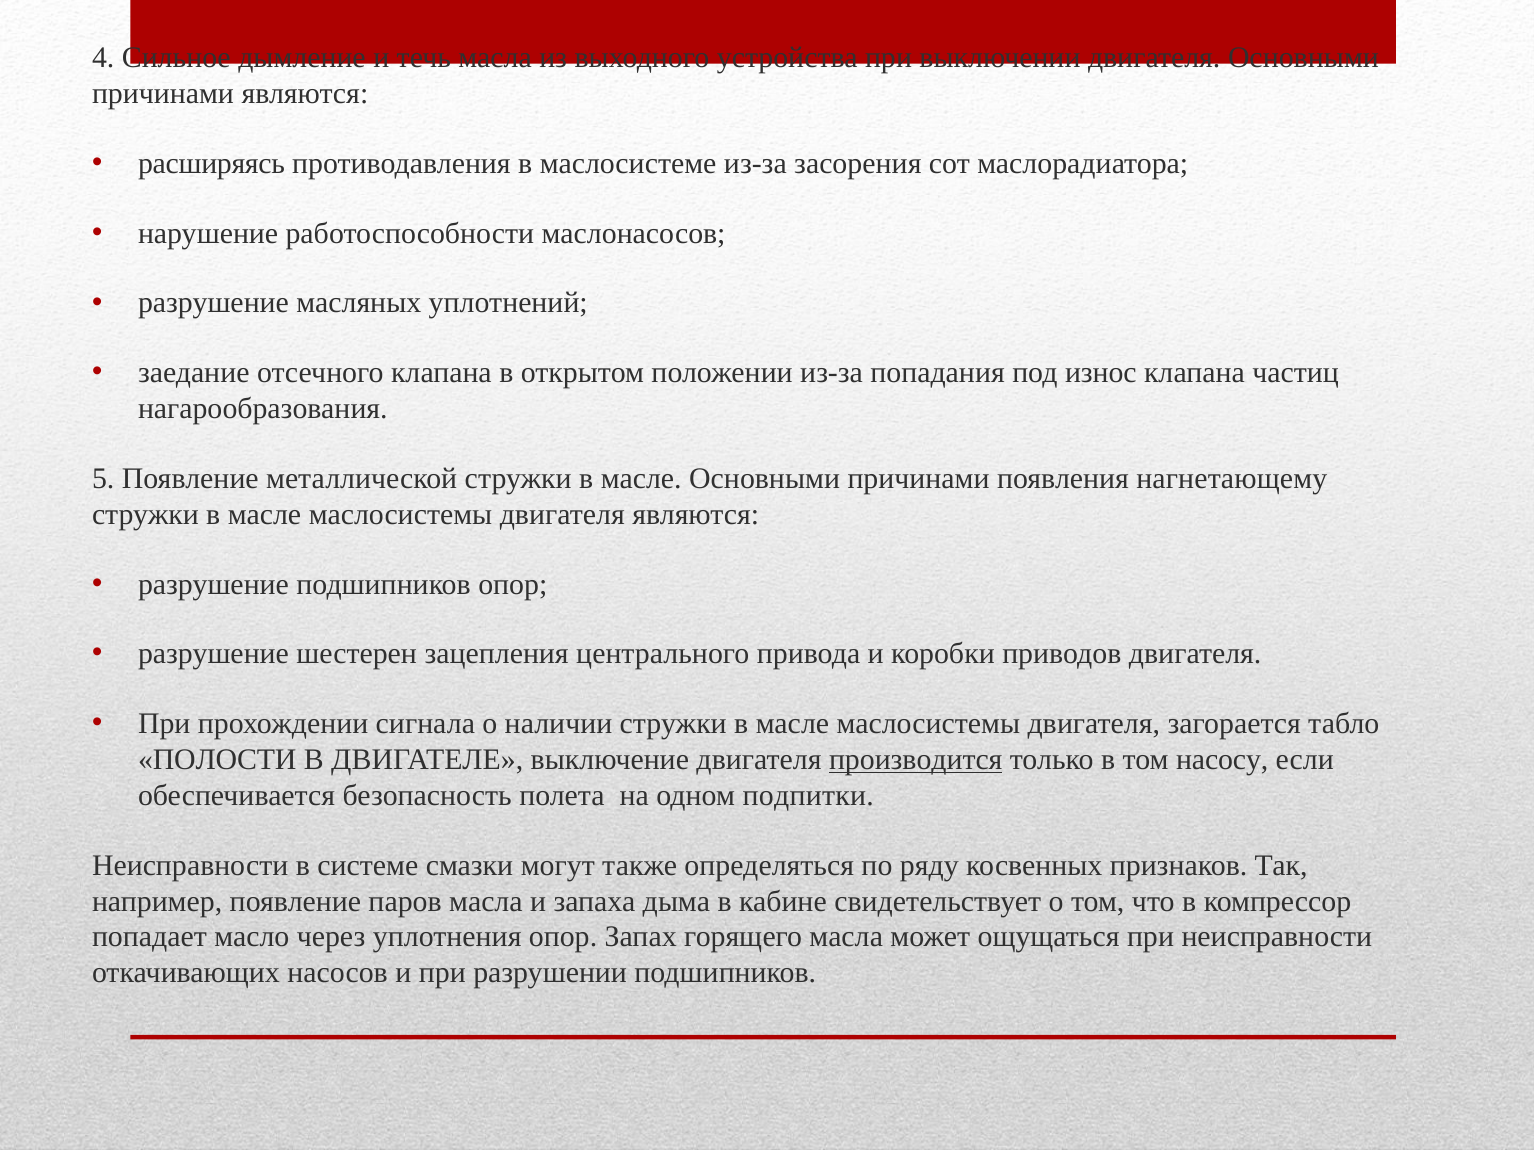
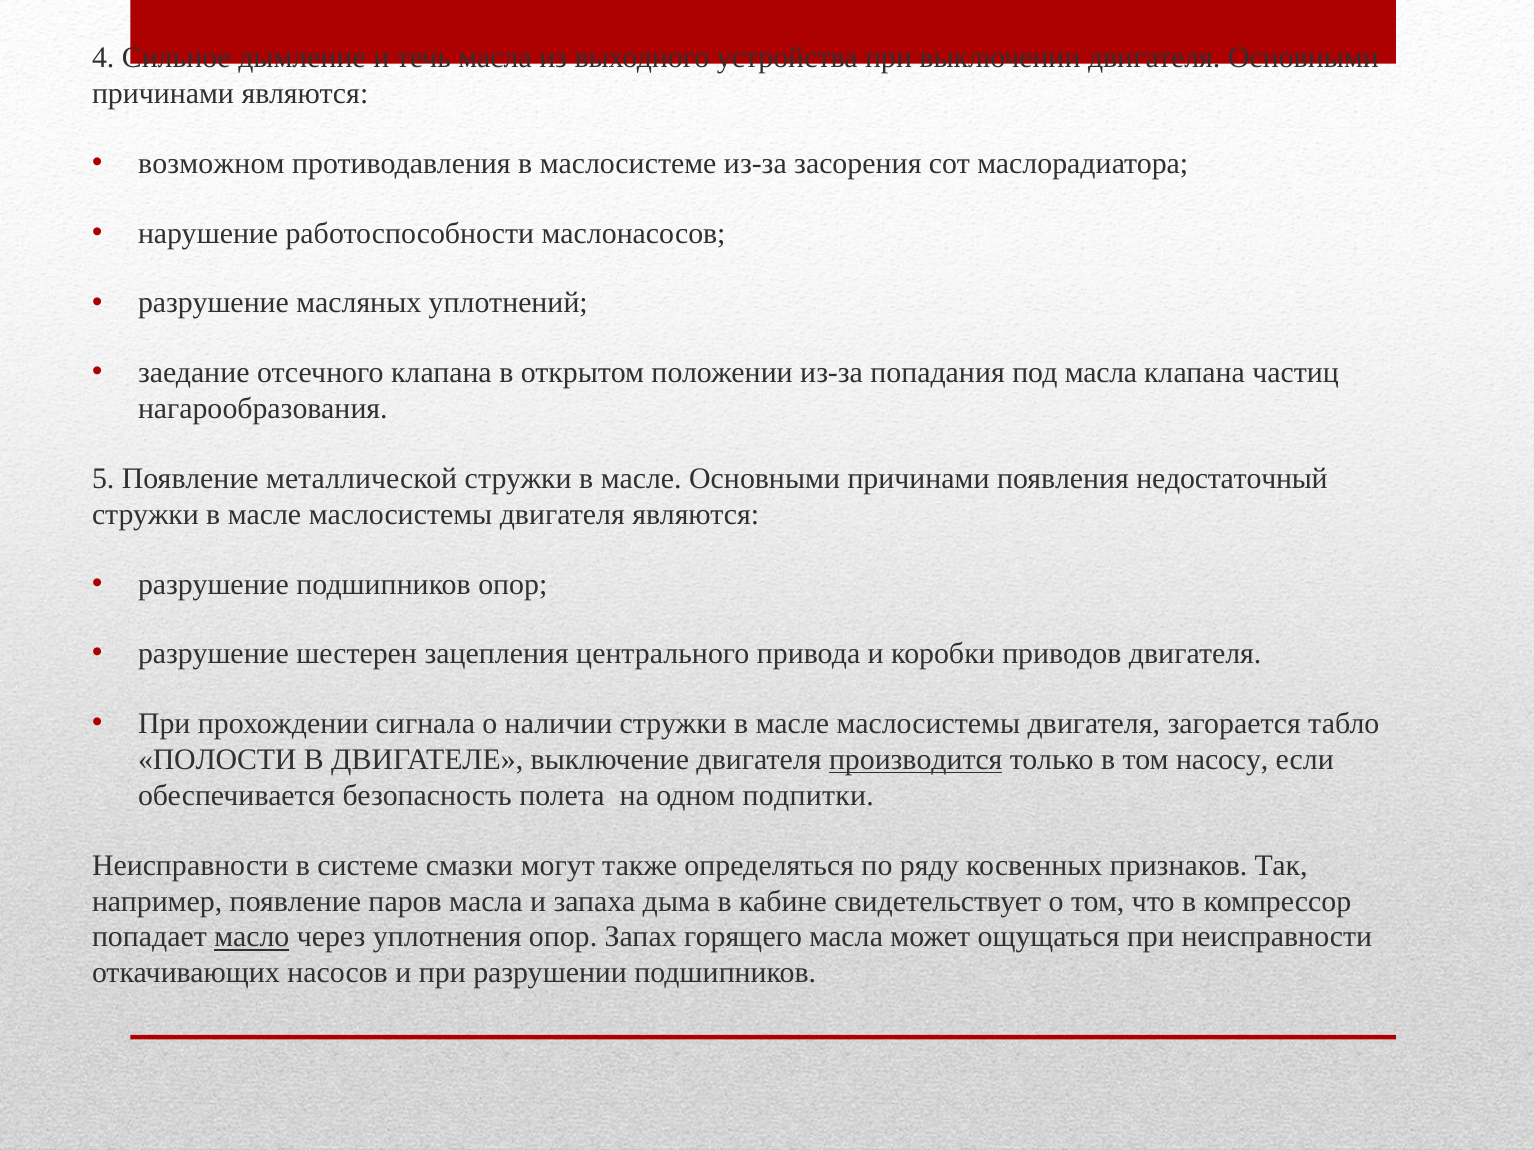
расширяясь: расширяясь -> возможном (211, 163)
под износ: износ -> масла (1101, 373)
нагнетающему: нагнетающему -> недостаточный (1232, 479)
масло underline: none -> present (252, 937)
